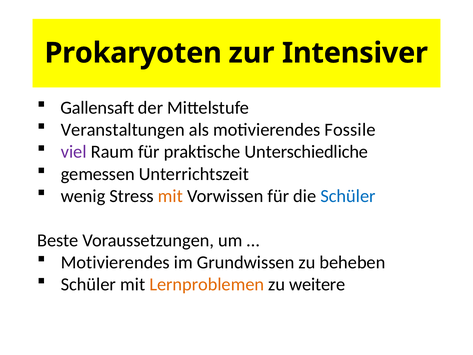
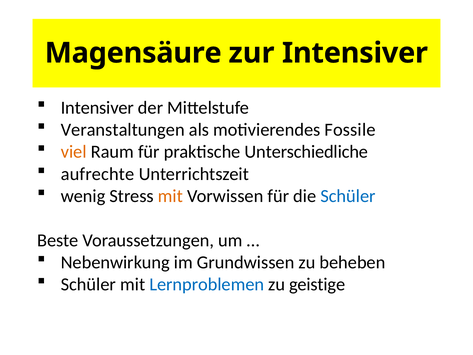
Prokaryoten: Prokaryoten -> Magensäure (133, 53)
Gallensaft: Gallensaft -> Intensiver (97, 108)
viel colour: purple -> orange (74, 152)
gemessen: gemessen -> aufrechte (98, 174)
Motivierendes: Motivierendes -> Nebenwirkung (115, 262)
Lernproblemen colour: orange -> blue (207, 284)
weitere: weitere -> geistige (317, 284)
